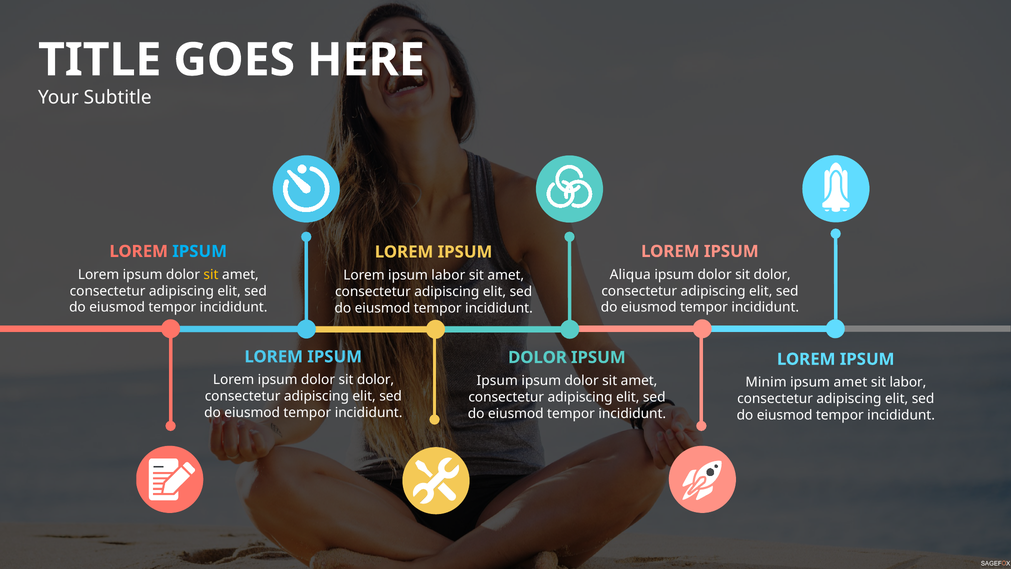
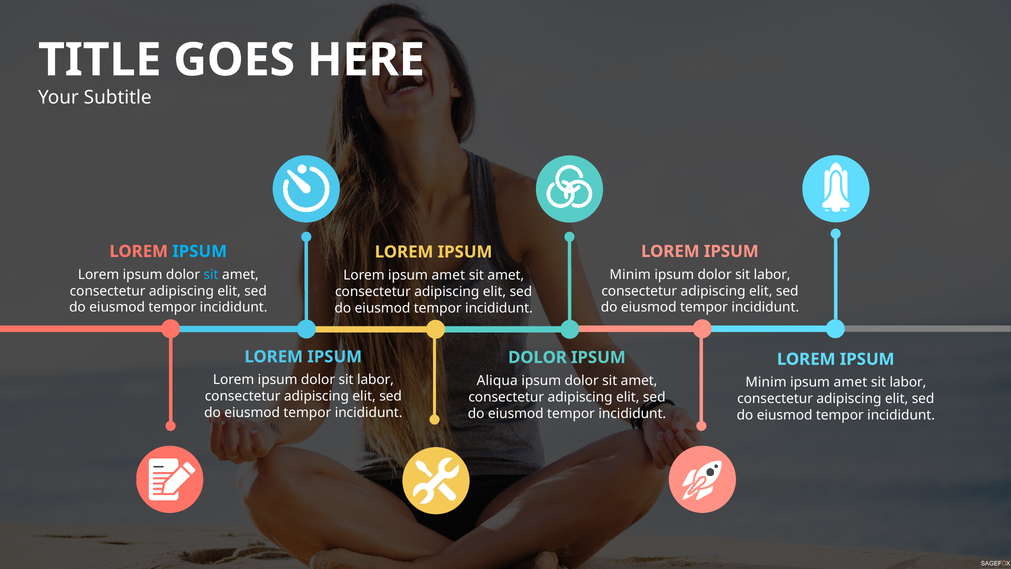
sit colour: yellow -> light blue (211, 274)
Aliqua: Aliqua -> Minim (630, 274)
dolor: dolor -> labor (772, 274)
Lorem ipsum labor: labor -> amet (448, 275)
dolor: dolor -> labor (375, 380)
Ipsum: Ipsum -> Aliqua (497, 380)
